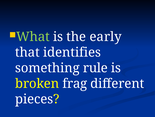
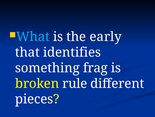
What colour: light green -> light blue (33, 37)
rule: rule -> frag (95, 68)
frag: frag -> rule (75, 83)
